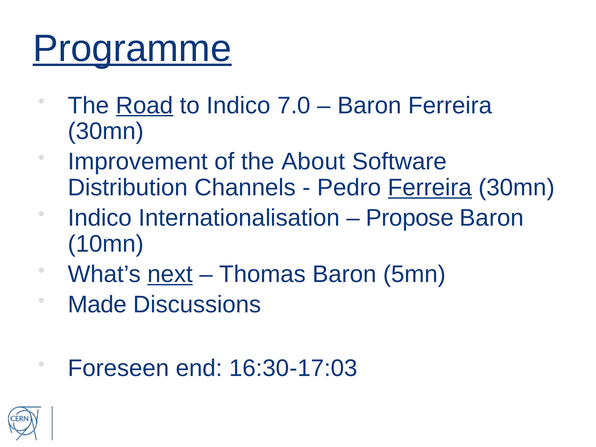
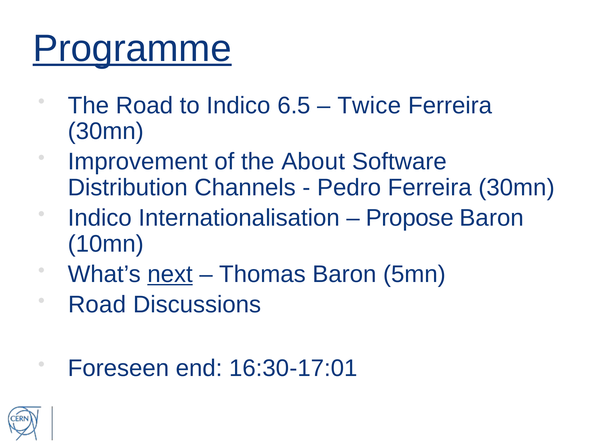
Road underline: present -> none (145, 105)
7.0: 7.0 -> 6.5 (294, 105)
Baron: Baron -> Twice (369, 105)
Ferreira underline: present -> none (430, 188)
Made: Made -> Road (97, 305)
16:30-17:03: 16:30-17:03 -> 16:30-17:01 (293, 368)
